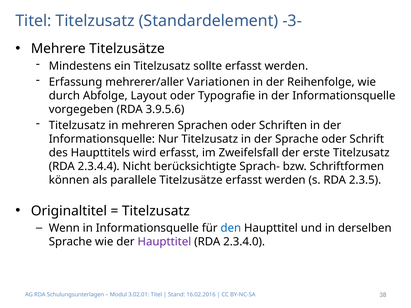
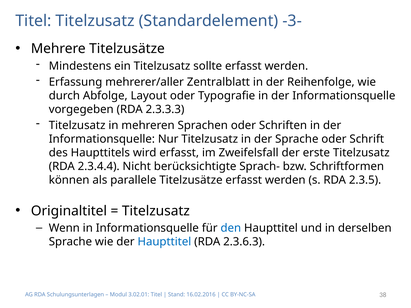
Variationen: Variationen -> Zentralblatt (218, 82)
3.9.5.6: 3.9.5.6 -> 2.3.3.3 (165, 109)
Haupttitel colour: purple -> blue (164, 242)
2.3.4.0: 2.3.4.0 -> 2.3.6.3 (244, 242)
